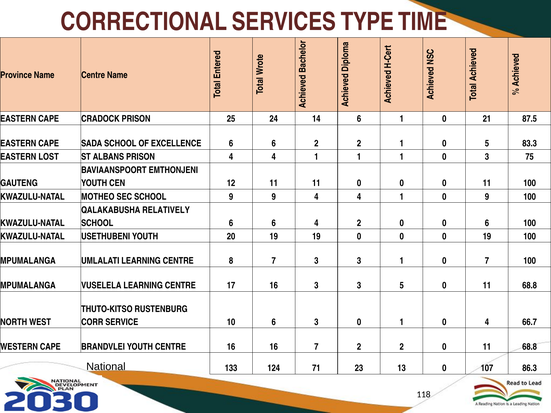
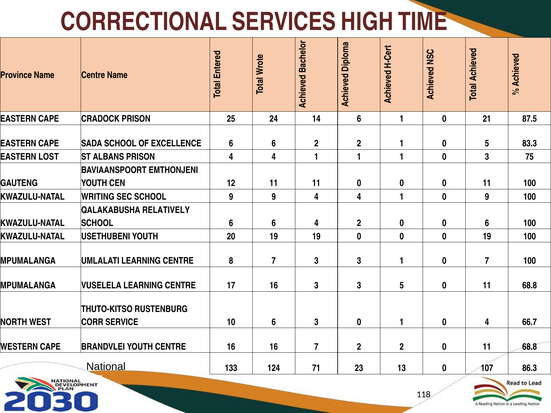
TYPE: TYPE -> HIGH (367, 22)
MOTHEO: MOTHEO -> WRITING (98, 197)
